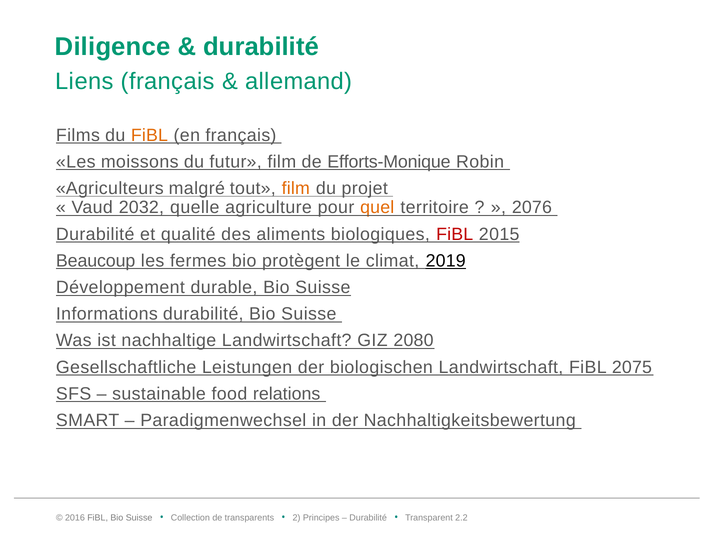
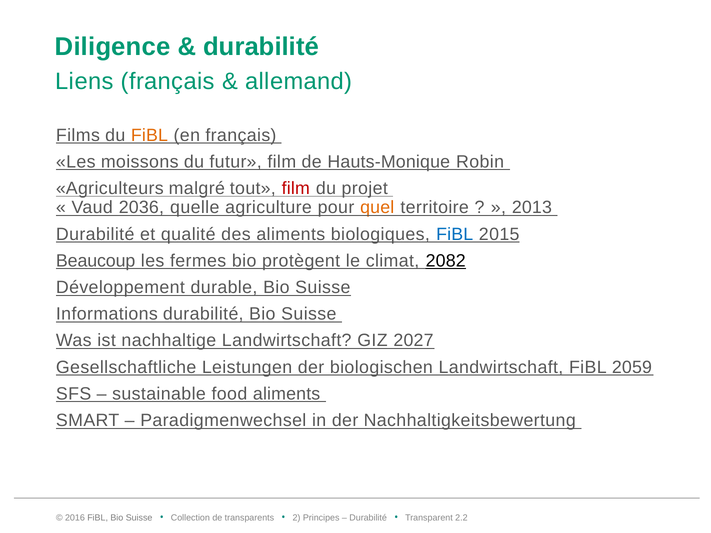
Efforts-Monique: Efforts-Monique -> Hauts-Monique (389, 162)
film colour: orange -> red (296, 188)
2032: 2032 -> 2036 (141, 208)
2076: 2076 -> 2013 (532, 208)
FiBL colour: red -> blue (455, 234)
2019: 2019 -> 2082 (446, 261)
2080: 2080 -> 2027 (413, 341)
2075: 2075 -> 2059 (632, 367)
food relations: relations -> aliments (287, 394)
